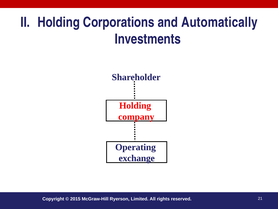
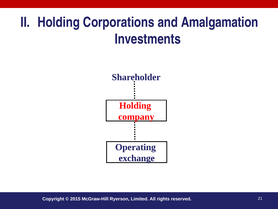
Automatically: Automatically -> Amalgamation (220, 22)
